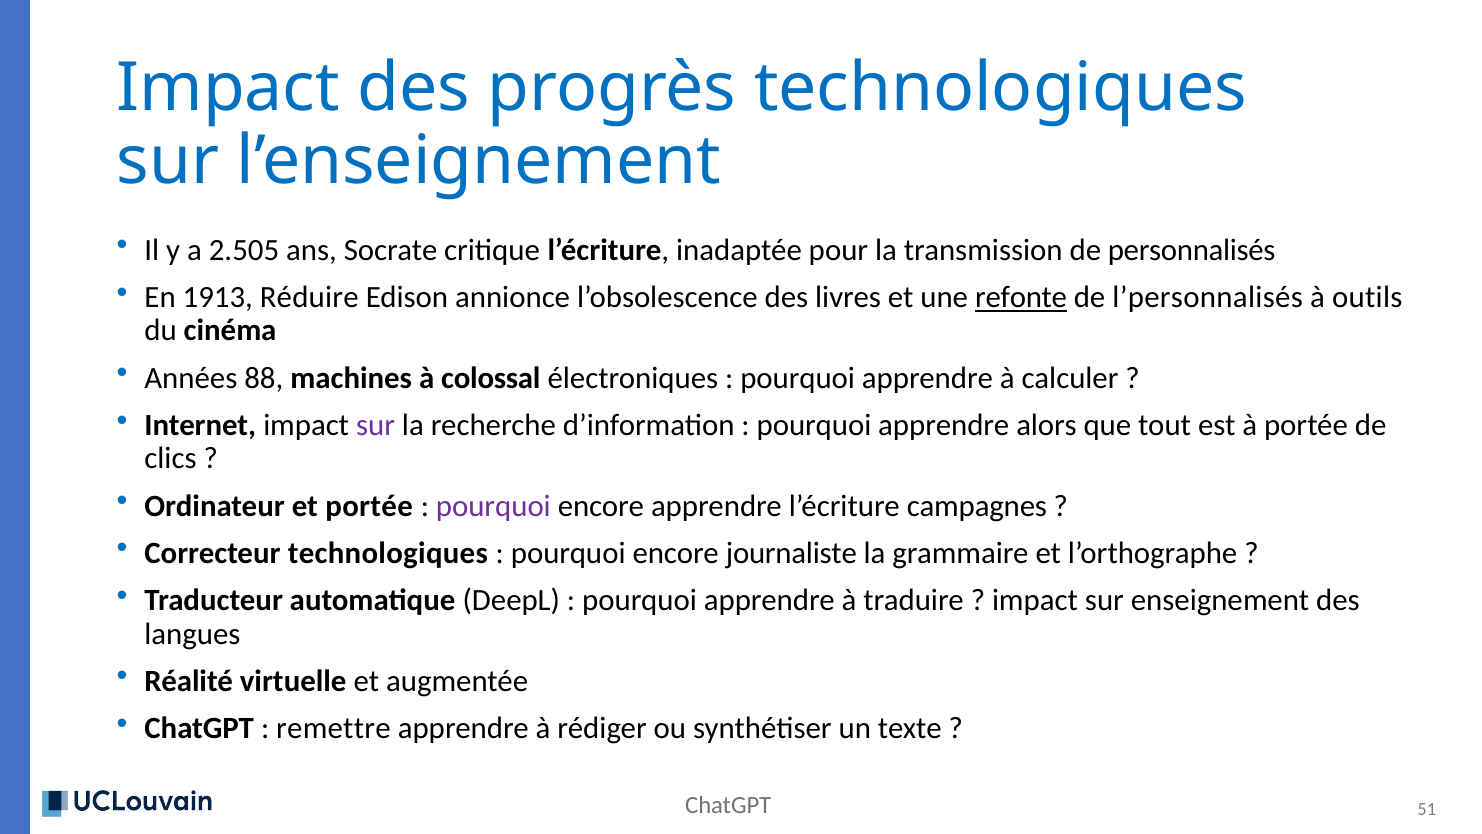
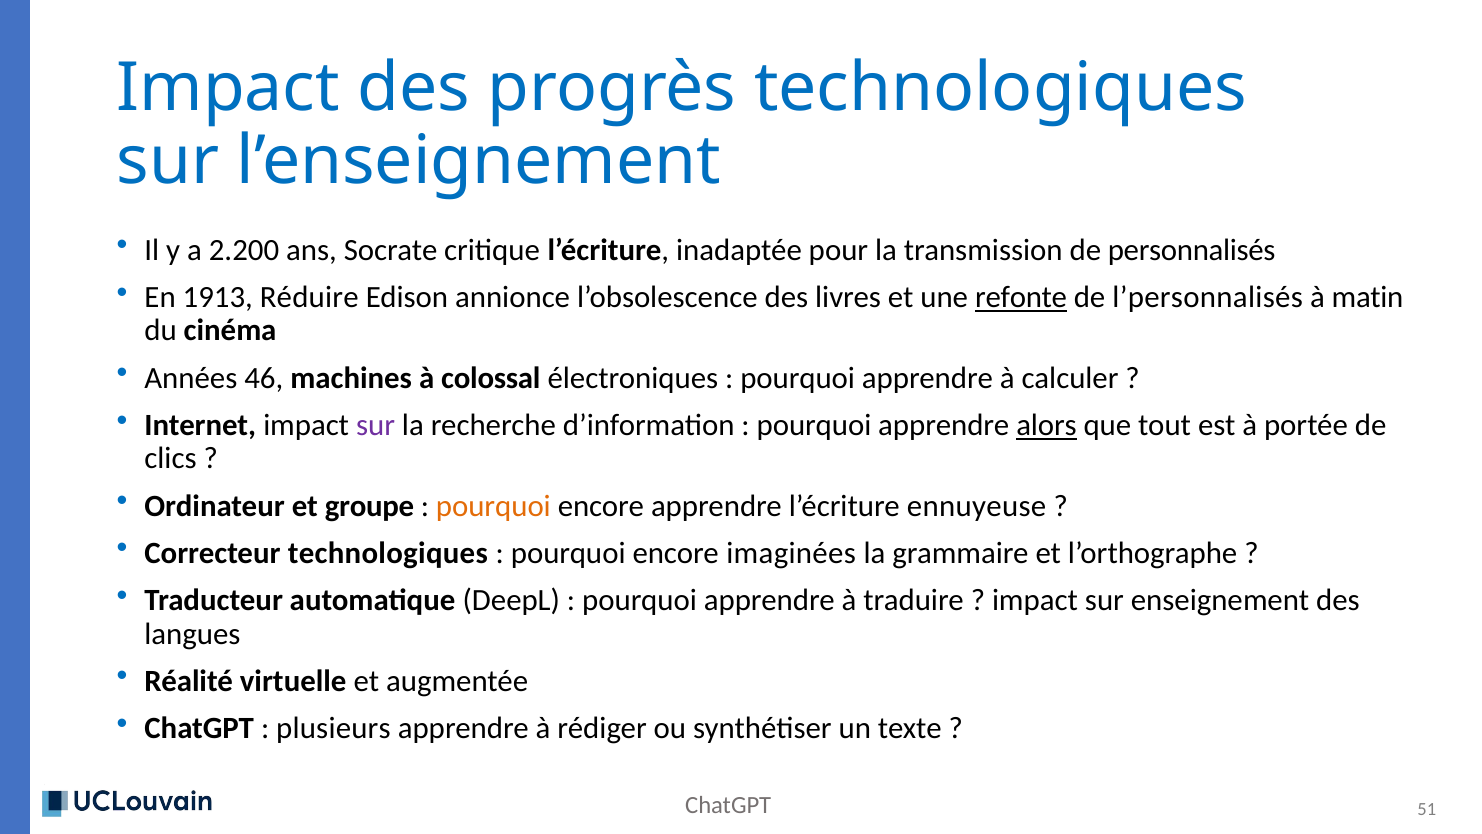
2.505: 2.505 -> 2.200 (244, 250)
outils: outils -> matin (1368, 297)
88: 88 -> 46 (264, 378)
alors underline: none -> present (1046, 425)
et portée: portée -> groupe (369, 506)
pourquoi colour: purple -> orange (493, 506)
campagnes: campagnes -> ennuyeuse (977, 506)
journaliste: journaliste -> imaginées (791, 553)
remettre: remettre -> plusieurs (333, 728)
